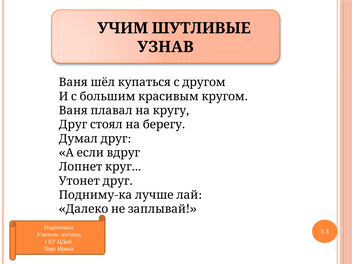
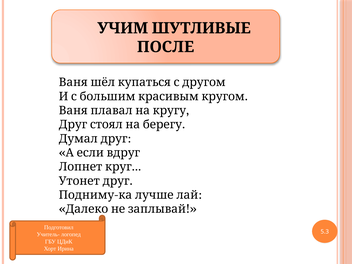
УЗНАВ: УЗНАВ -> ПОСЛЕ (166, 47)
